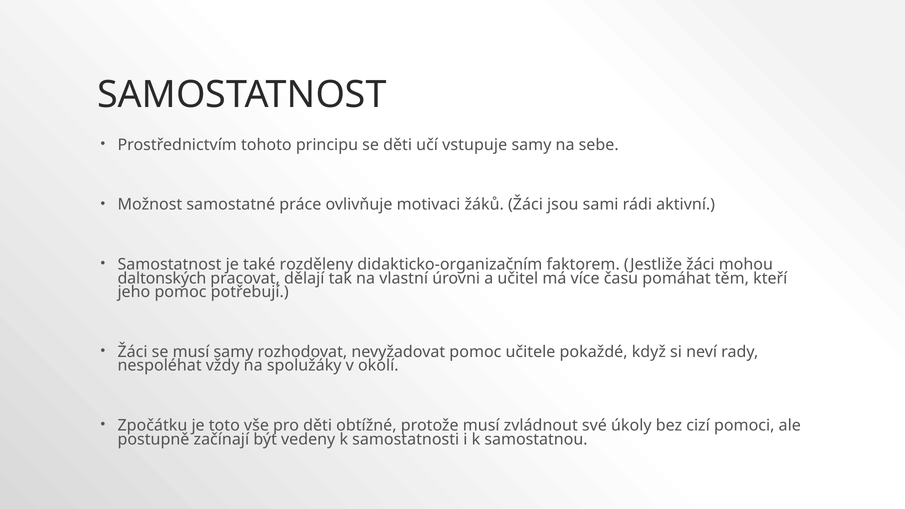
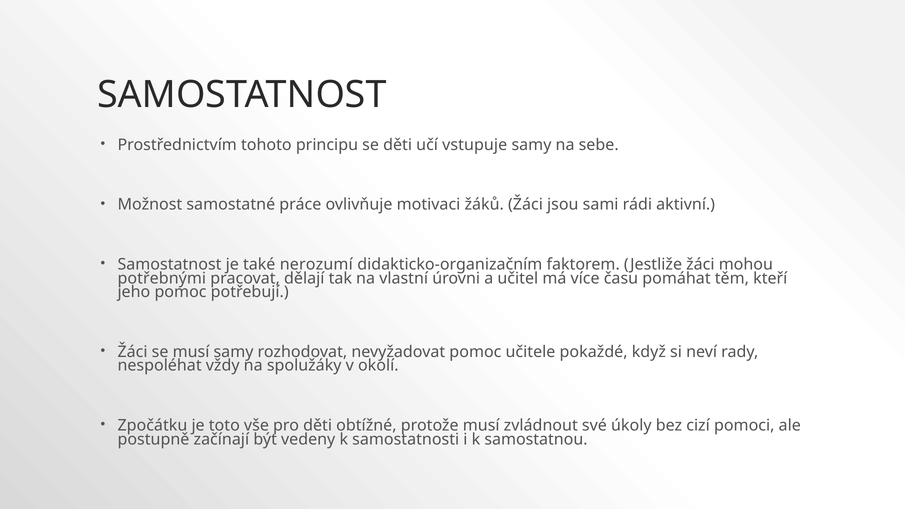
rozděleny: rozděleny -> nerozumí (316, 265)
daltonských: daltonských -> potřebnými (162, 278)
